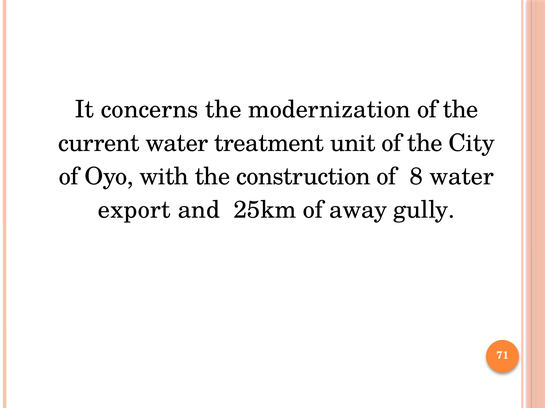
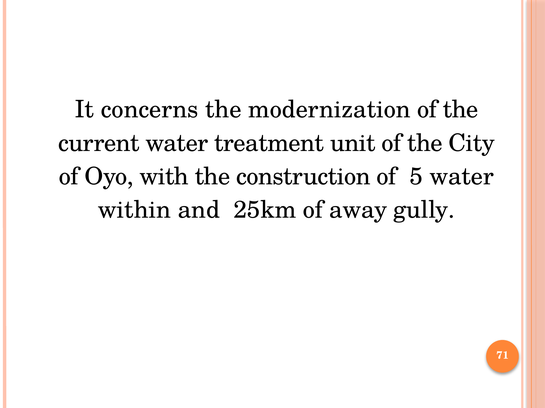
8: 8 -> 5 (416, 177)
export: export -> within (134, 210)
